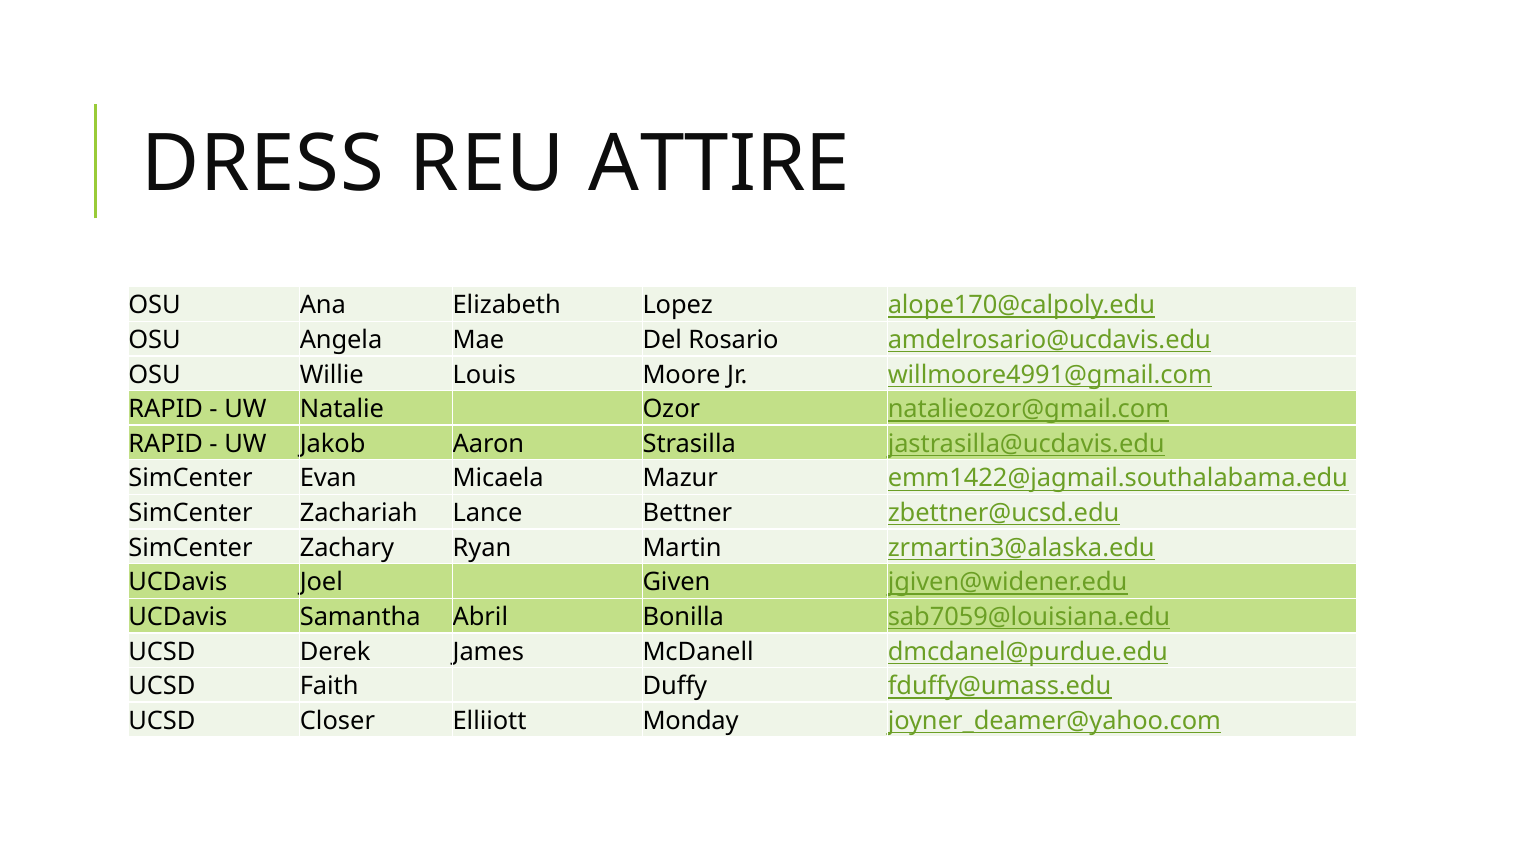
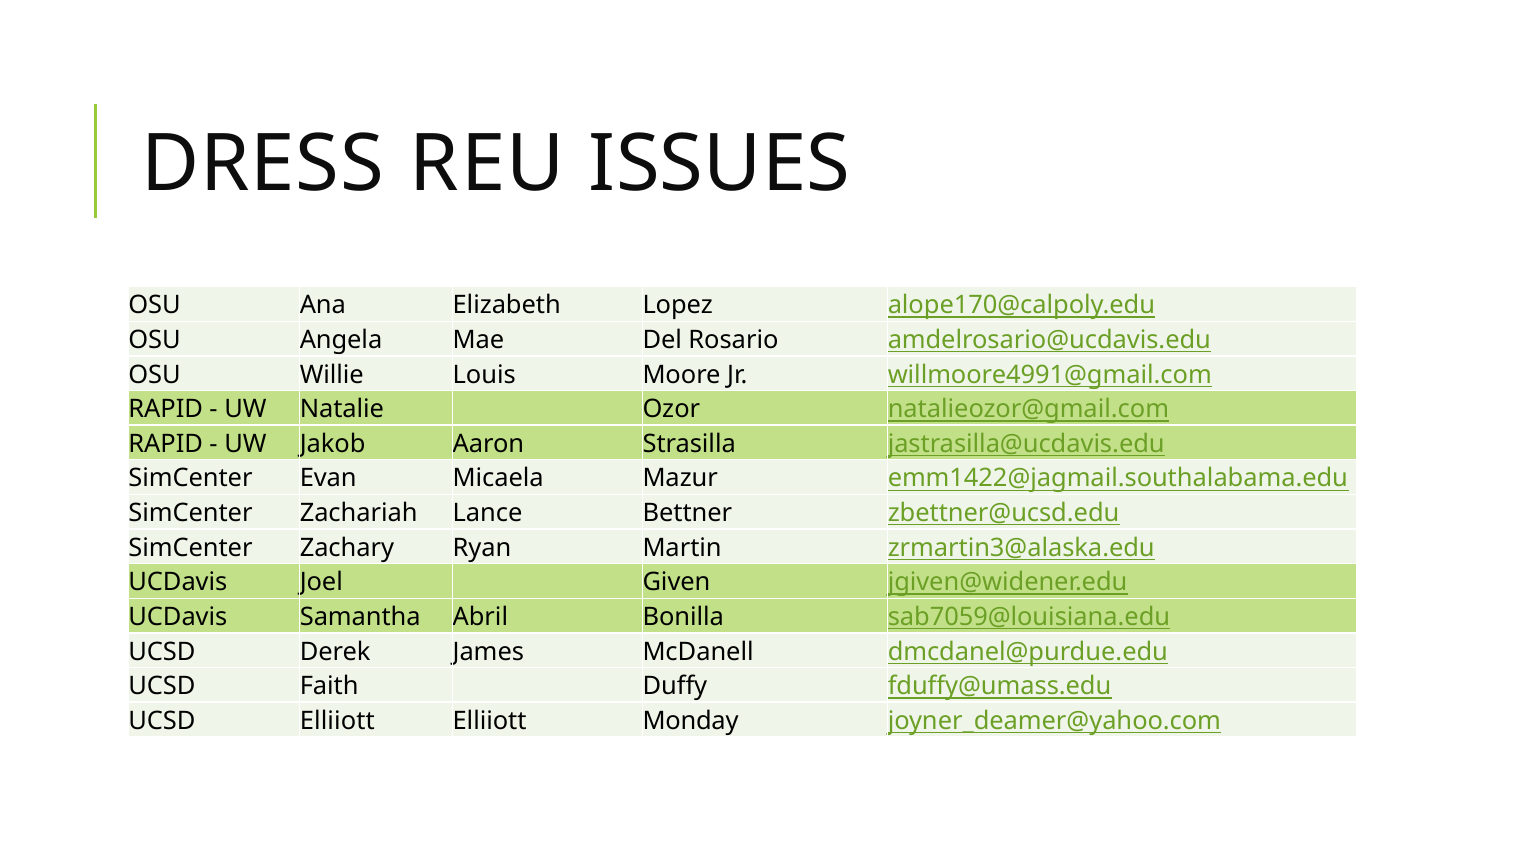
ATTIRE: ATTIRE -> ISSUES (720, 164)
UCSD Closer: Closer -> Elliiott (337, 721)
